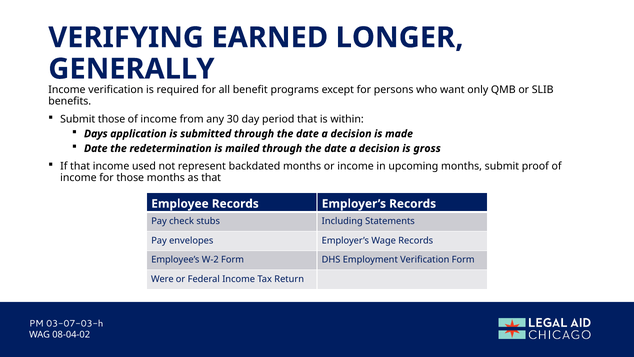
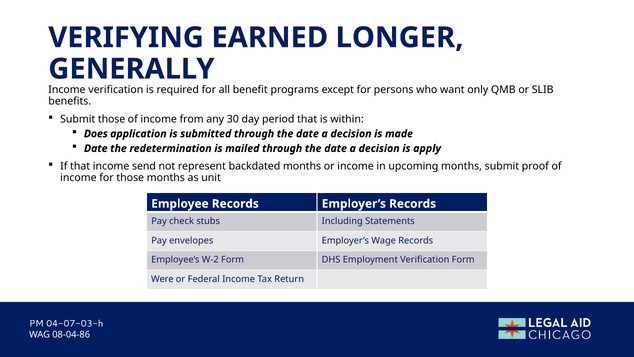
Days: Days -> Does (96, 134)
gross: gross -> apply (427, 148)
used: used -> send (144, 166)
as that: that -> unit (211, 178)
03-07-03-h: 03-07-03-h -> 04-07-03-h (75, 323)
08-04-02: 08-04-02 -> 08-04-86 (71, 334)
